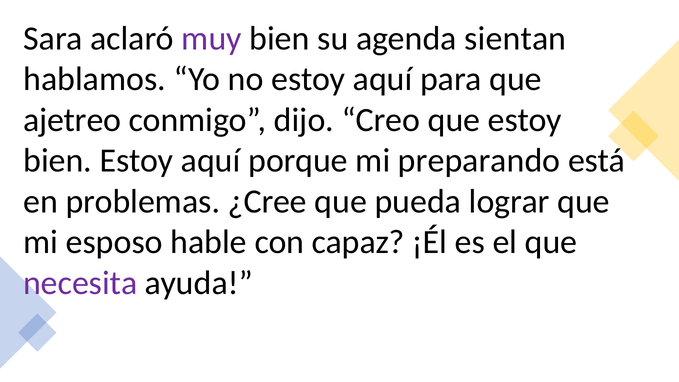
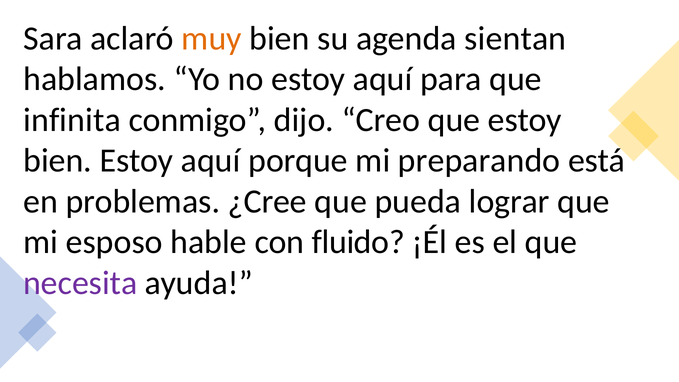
muy colour: purple -> orange (212, 39)
ajetreo: ajetreo -> infinita (72, 120)
capaz: capaz -> fluido (358, 242)
